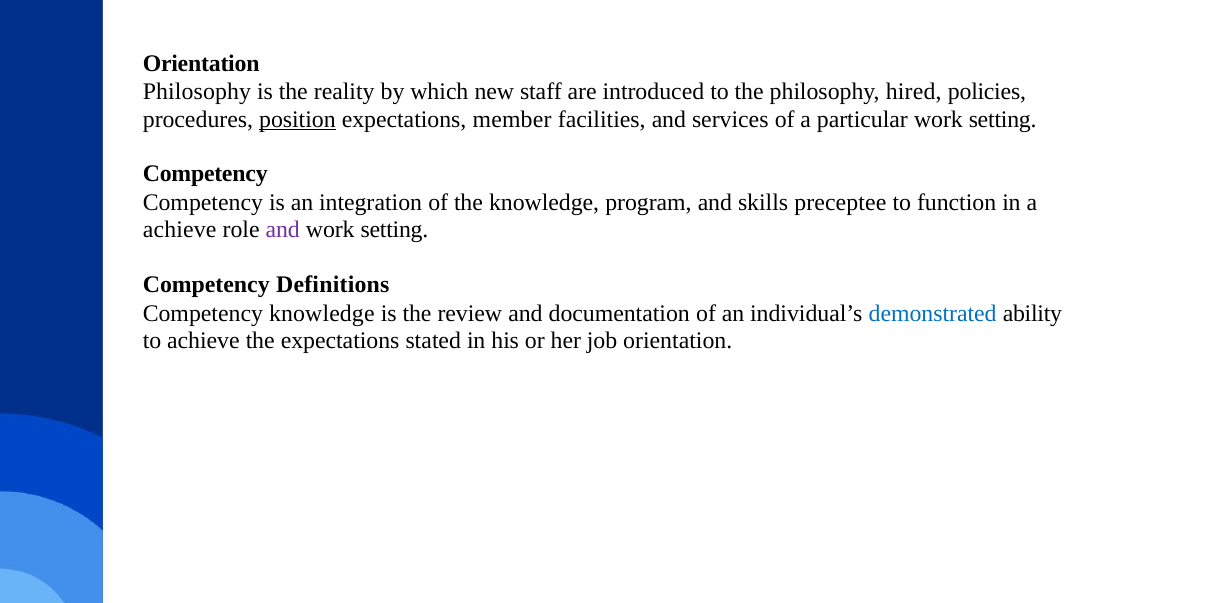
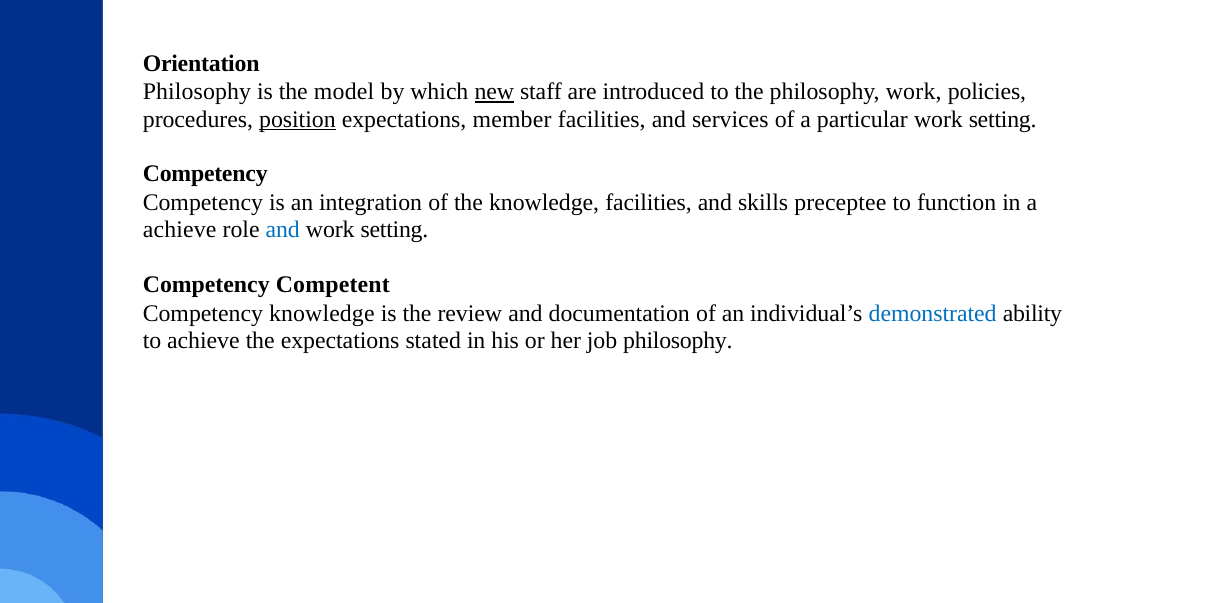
reality: reality -> model (344, 92)
new underline: none -> present (494, 92)
philosophy hired: hired -> work (914, 92)
knowledge program: program -> facilities (649, 203)
and colour: purple -> blue (283, 230)
Definitions: Definitions -> Competent (333, 285)
job orientation: orientation -> philosophy (678, 341)
